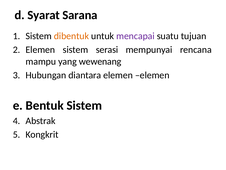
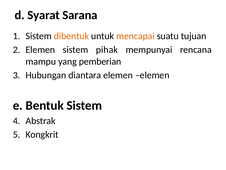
mencapai colour: purple -> orange (135, 36)
serasi: serasi -> pihak (107, 50)
wewenang: wewenang -> pemberian (100, 61)
